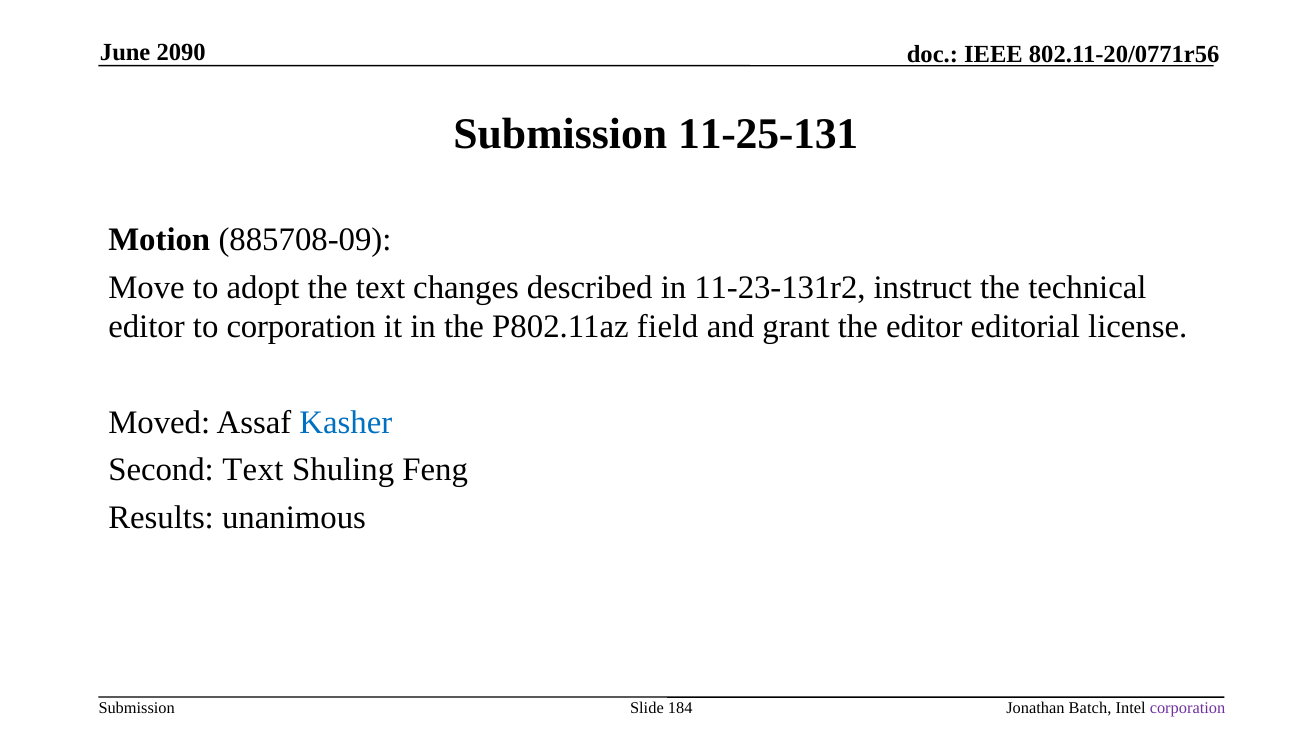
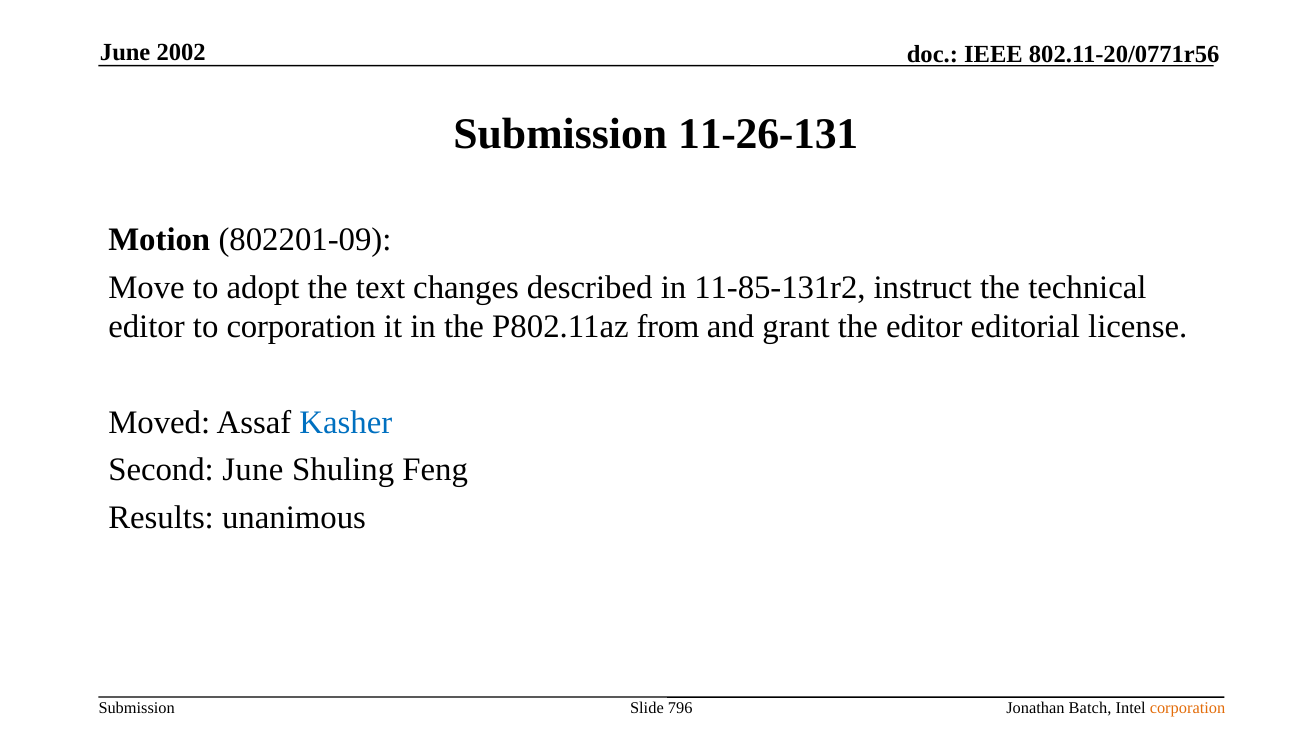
2090: 2090 -> 2002 (181, 52)
11-25-131: 11-25-131 -> 11-26-131 (768, 134)
885708-09: 885708-09 -> 802201-09 (305, 240)
11-23-131r2: 11-23-131r2 -> 11-85-131r2 (780, 288)
field: field -> from (668, 327)
Second Text: Text -> June (253, 470)
184: 184 -> 796 (680, 708)
corporation colour: purple -> orange (1187, 708)
